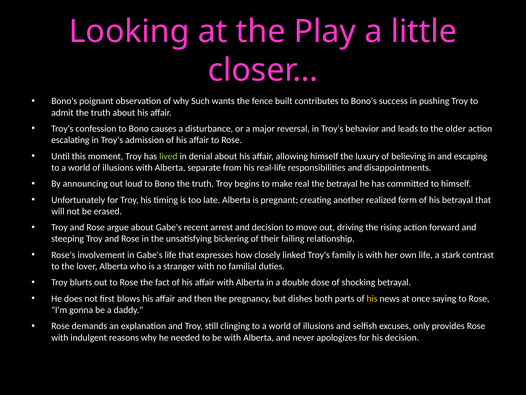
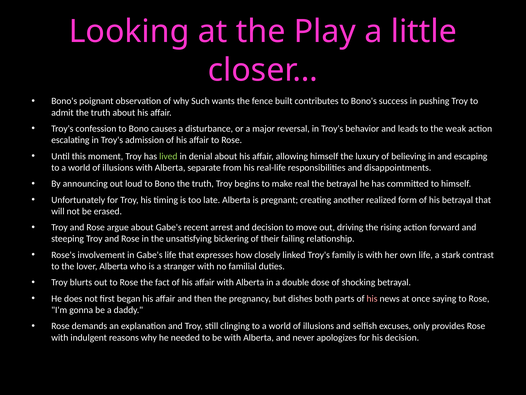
older: older -> weak (456, 129)
blows: blows -> began (129, 298)
his colour: yellow -> pink (372, 298)
